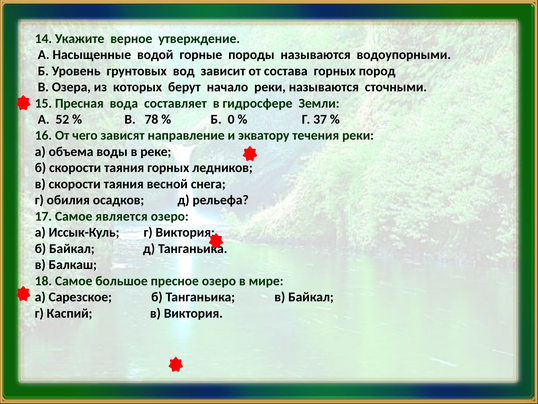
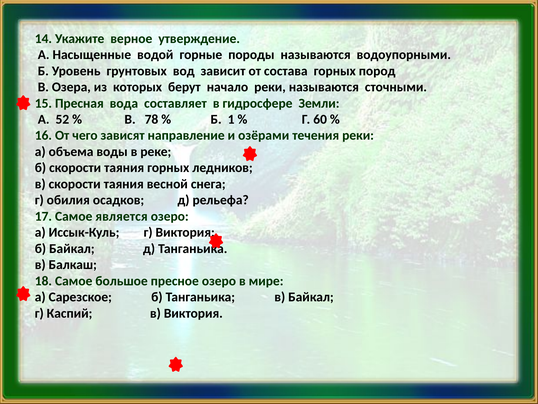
0: 0 -> 1 (231, 119)
37: 37 -> 60 (320, 119)
экватору: экватору -> озёрами (264, 135)
